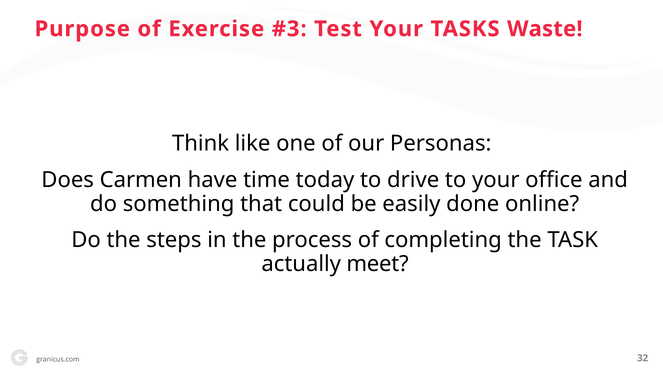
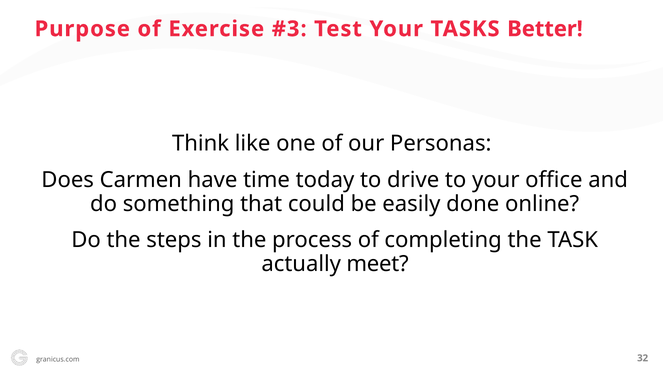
Waste: Waste -> Better (545, 29)
